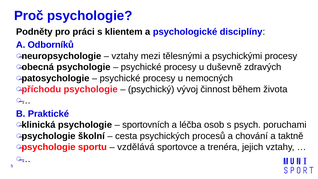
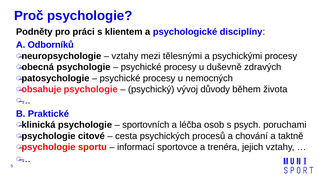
příchodu: příchodu -> obsahuje (41, 89)
činnost: činnost -> důvody (215, 89)
školní: školní -> citové (91, 136)
vzdělává: vzdělává -> informací (136, 147)
